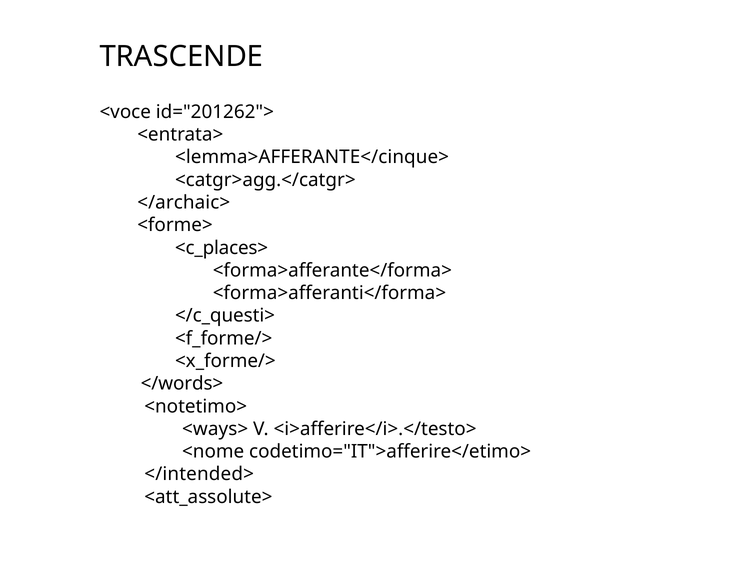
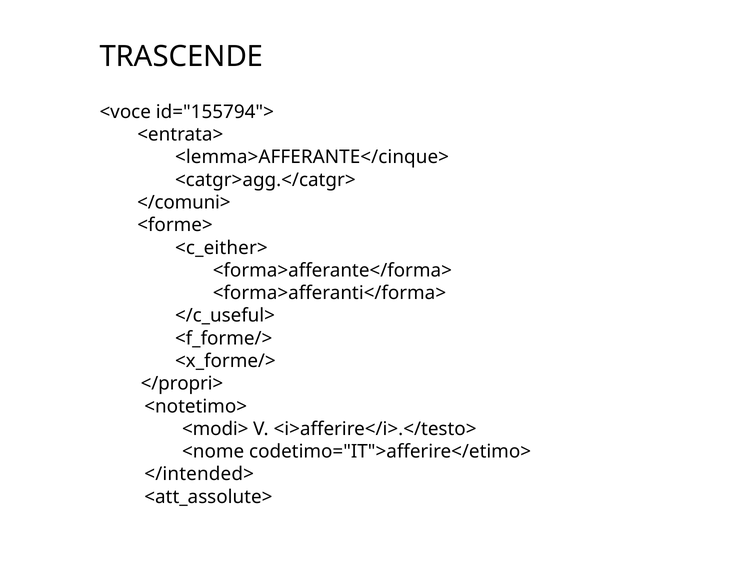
id="201262">: id="201262"> -> id="155794"> (215, 112)
</archaic>: </archaic> -> </comuni> (184, 203)
<c_places>: <c_places> -> <c_either> (221, 248)
</c_questi>: </c_questi> -> </c_useful> (225, 316)
</words>: </words> -> </propri> (182, 384)
<ways>: <ways> -> <modi> (215, 429)
